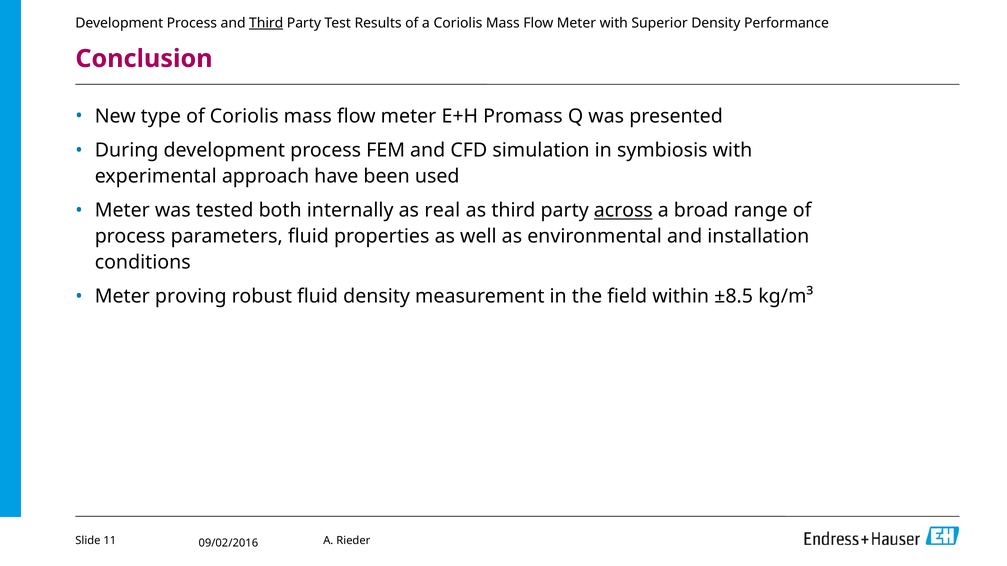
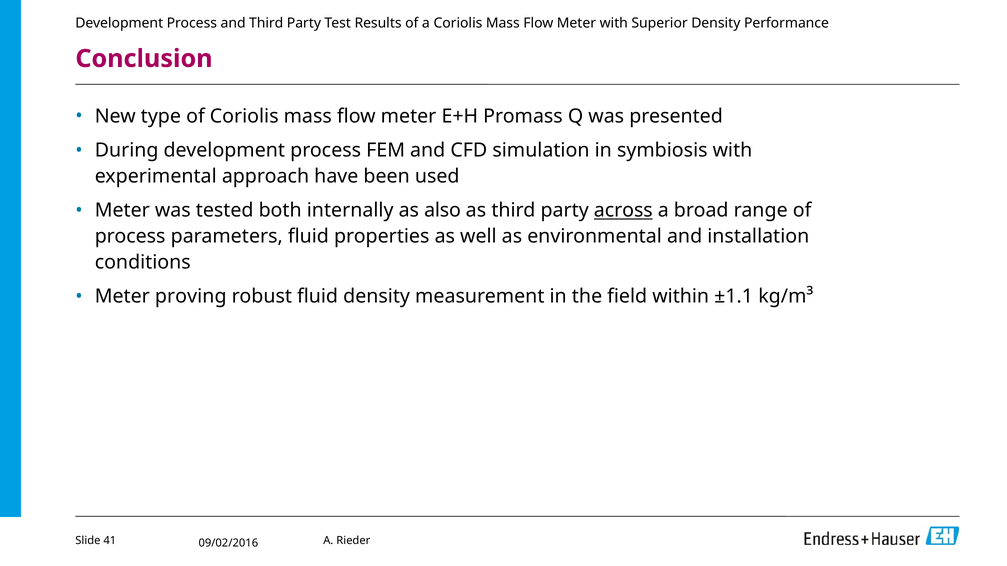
Third underline: present -> none (266, 23)
real: real -> also (443, 211)
±8.5: ±8.5 -> ±1.1 (734, 297)
11: 11 -> 41 (110, 541)
